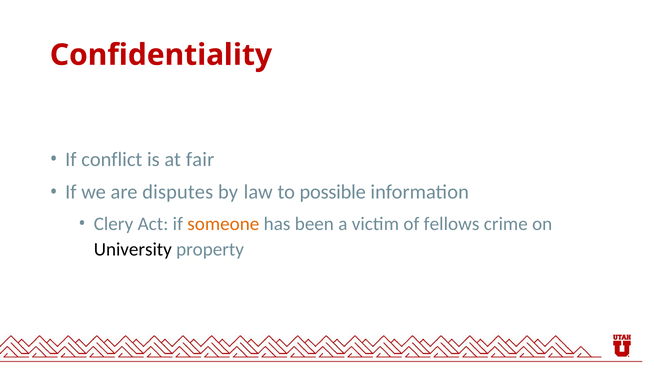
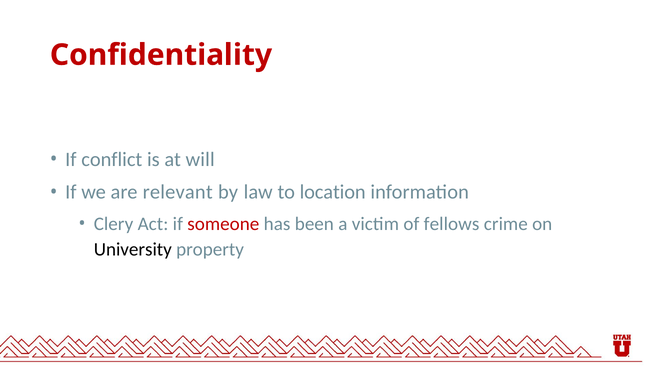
fair: fair -> will (200, 159)
disputes: disputes -> relevant (178, 192)
possible: possible -> location (333, 192)
someone colour: orange -> red (223, 224)
